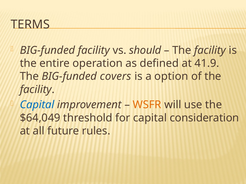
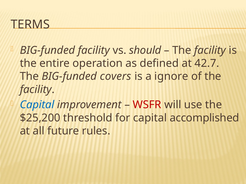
41.9: 41.9 -> 42.7 (207, 63)
option: option -> ignore (171, 77)
WSFR colour: orange -> red (147, 105)
$64,049: $64,049 -> $25,200 (40, 118)
consideration: consideration -> accomplished (204, 118)
